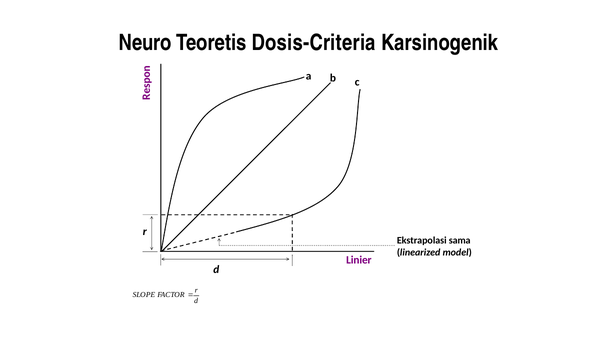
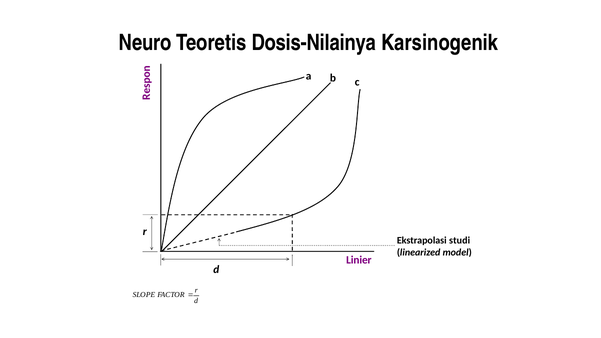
Dosis-Criteria: Dosis-Criteria -> Dosis-Nilainya (314, 43)
sama: sama -> studi (460, 240)
